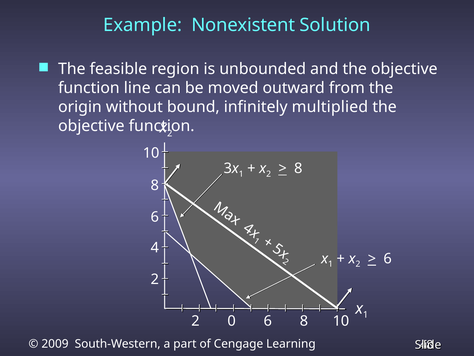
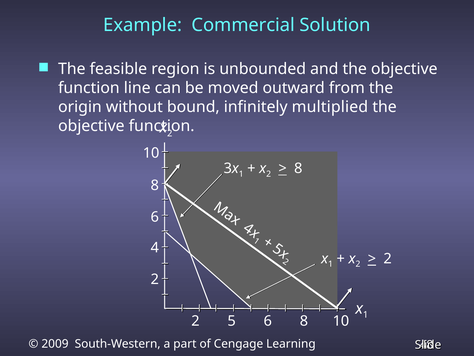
Nonexistent: Nonexistent -> Commercial (243, 25)
6: 6 -> 2 (388, 258)
2 0: 0 -> 5 (232, 321)
